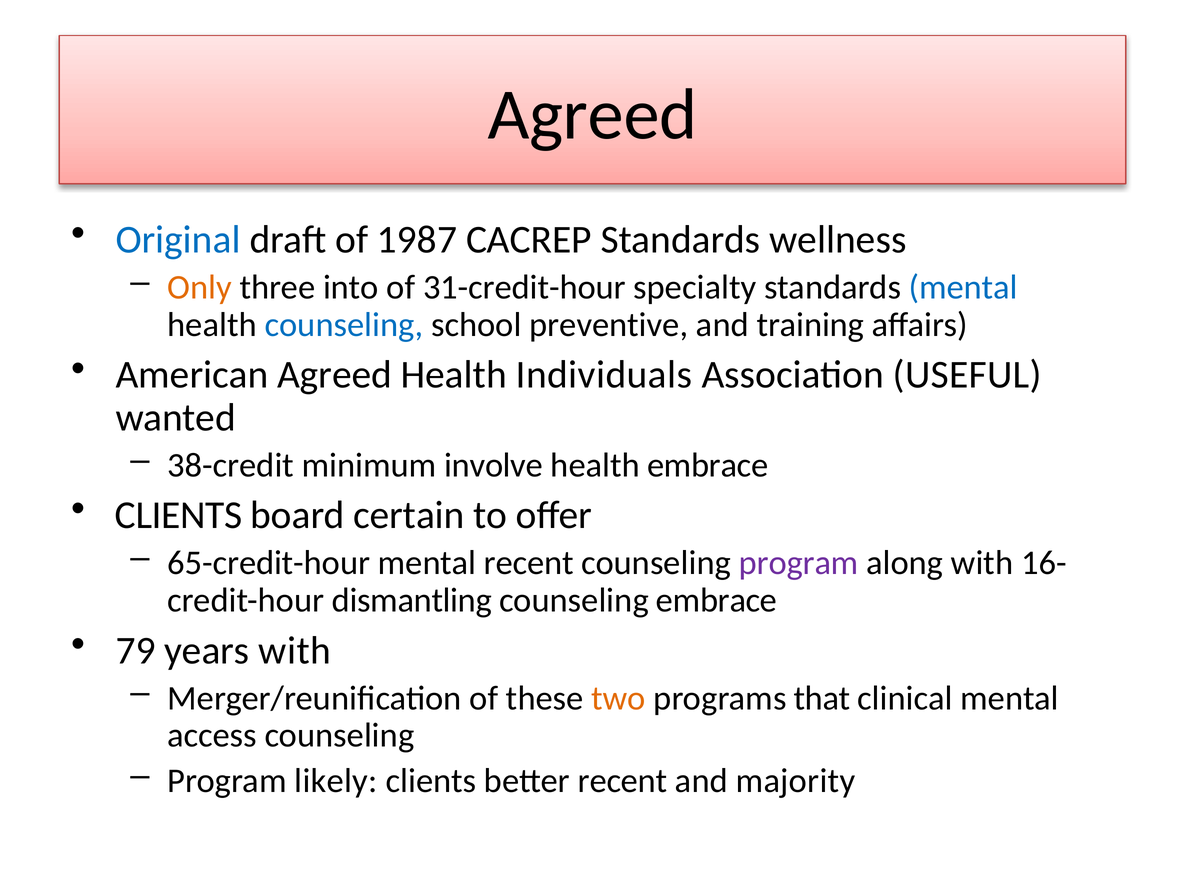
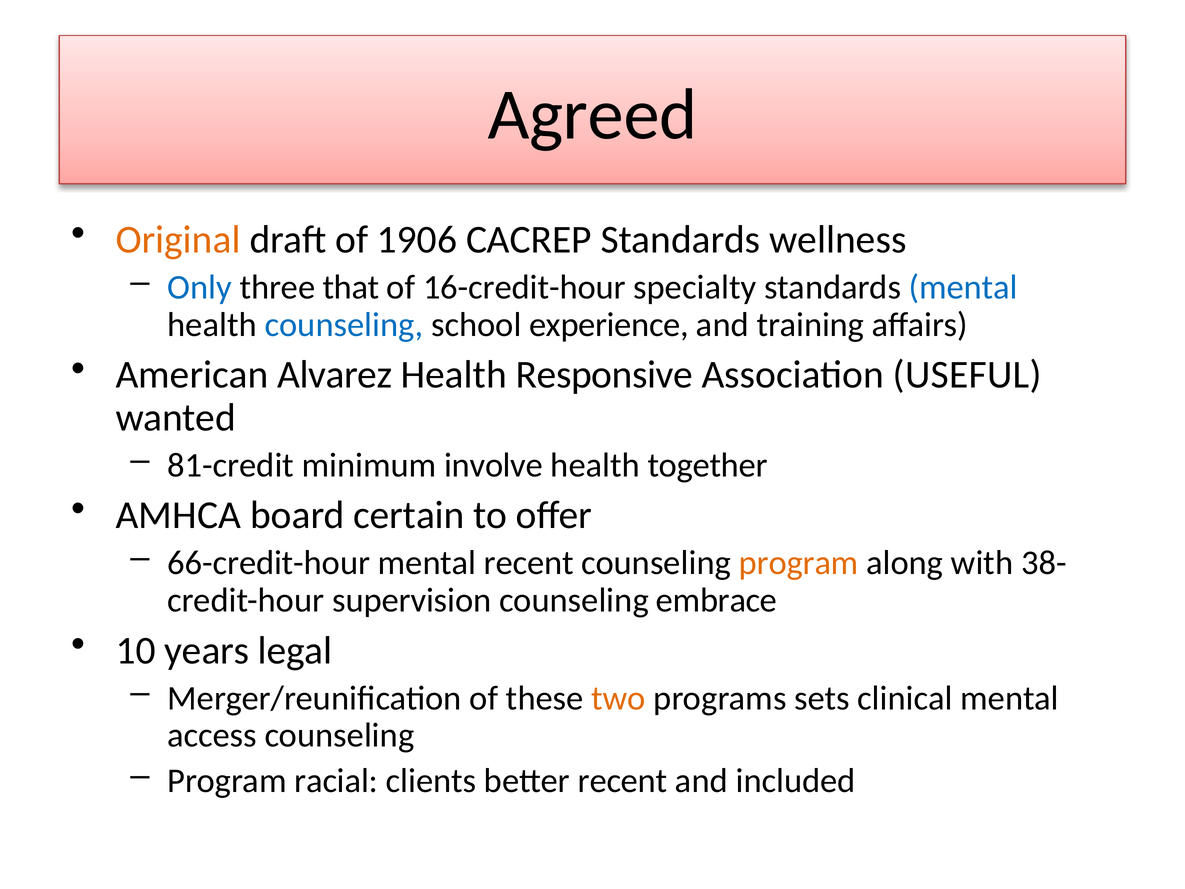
Original colour: blue -> orange (178, 240)
1987: 1987 -> 1906 (417, 240)
Only colour: orange -> blue (200, 287)
into: into -> that (351, 287)
31-credit-hour: 31-credit-hour -> 16-credit-hour (524, 287)
preventive: preventive -> experience (609, 325)
American Agreed: Agreed -> Alvarez (335, 375)
Individuals: Individuals -> Responsive (604, 375)
38-credit: 38-credit -> 81-credit (231, 465)
health embrace: embrace -> together (708, 465)
CLIENTS: CLIENTS -> AMHCA (178, 515)
65-credit-hour: 65-credit-hour -> 66-credit-hour (269, 563)
program colour: purple -> orange (799, 563)
16-: 16- -> 38- (1044, 563)
dismantling: dismantling -> supervision (412, 600)
79: 79 -> 10 (136, 650)
years with: with -> legal (295, 650)
that: that -> sets (822, 698)
likely: likely -> racial (336, 781)
majority: majority -> included (796, 781)
